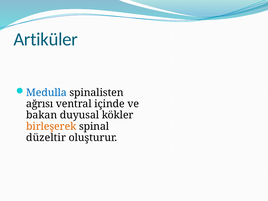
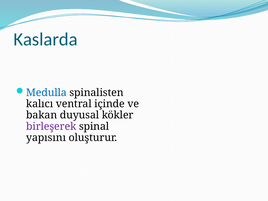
Artiküler: Artiküler -> Kaslarda (46, 39)
ağrısı: ağrısı -> kalıcı (40, 104)
birleşerek colour: orange -> purple (51, 126)
düzeltir: düzeltir -> yapısını (46, 138)
